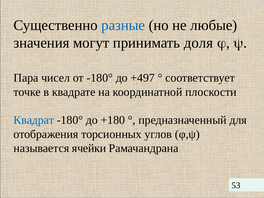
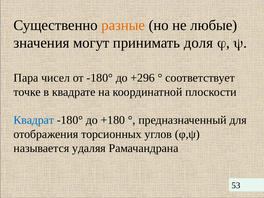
разные colour: blue -> orange (123, 25)
+497: +497 -> +296 (143, 78)
ячейки: ячейки -> удаляя (89, 148)
